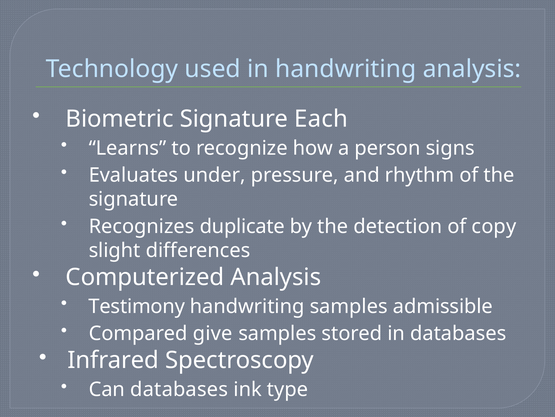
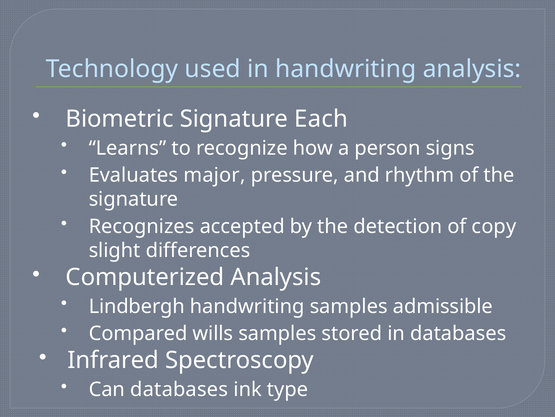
under: under -> major (214, 175)
duplicate: duplicate -> accepted (242, 226)
Testimony: Testimony -> Lindbergh (137, 306)
give: give -> wills (213, 333)
